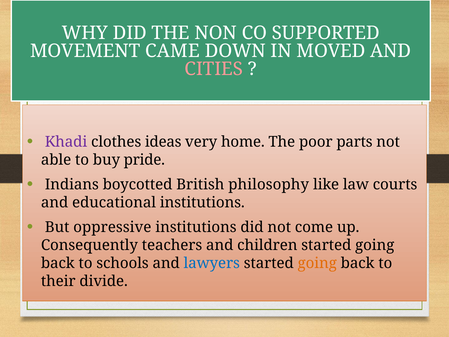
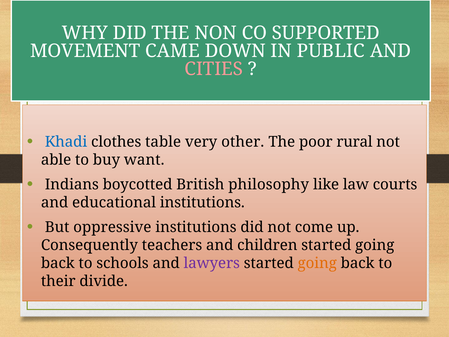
MOVED: MOVED -> PUBLIC (331, 51)
Khadi colour: purple -> blue (66, 142)
ideas: ideas -> table (163, 142)
home: home -> other (243, 142)
parts: parts -> rural (354, 142)
pride: pride -> want (144, 160)
lawyers colour: blue -> purple (212, 263)
